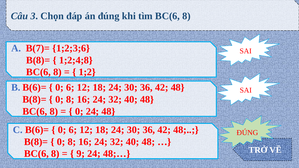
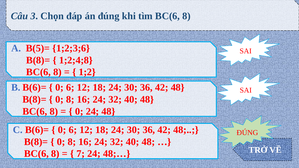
B(7)=: B(7)= -> B(5)= (38, 48)
9: 9 -> 7 (81, 154)
